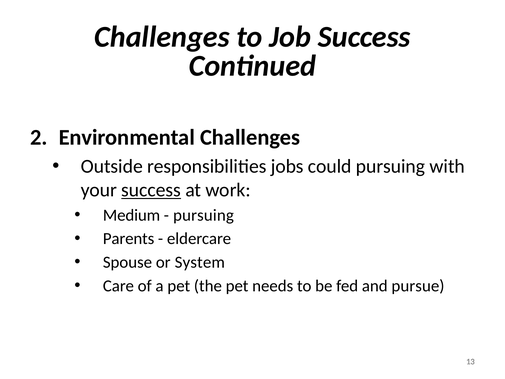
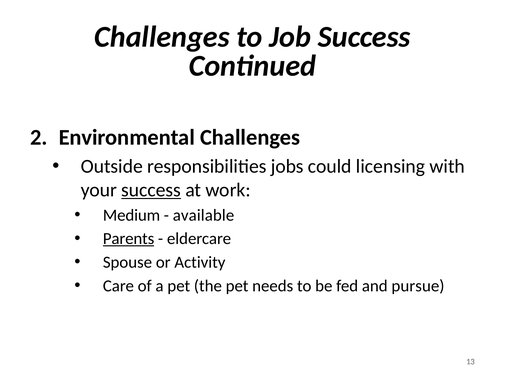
could pursuing: pursuing -> licensing (391, 166)
pursuing: pursuing -> available (204, 215)
Parents underline: none -> present (129, 239)
System: System -> Activity (200, 262)
